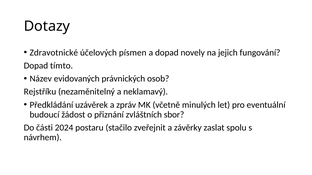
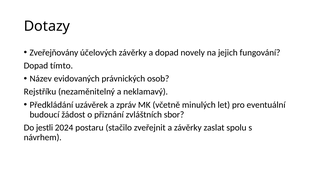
Zdravotnické: Zdravotnické -> Zveřejňovány (54, 53)
účelových písmen: písmen -> závěrky (133, 53)
části: části -> jestli (45, 128)
